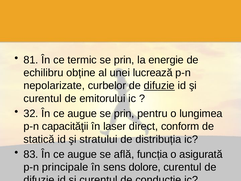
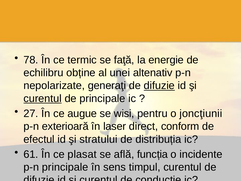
81: 81 -> 78 (31, 60)
prin: prin -> faţă (124, 60)
lucrează: lucrează -> altenativ (153, 73)
curbelor: curbelor -> generaţi (107, 86)
curentul underline: none -> present (43, 98)
de emitorului: emitorului -> principale (102, 98)
32: 32 -> 27 (31, 113)
prin: prin -> wisi (124, 113)
lungimea: lungimea -> joncţiunii (201, 113)
capacităţii: capacităţii -> exterioară (65, 126)
statică: statică -> efectul (39, 139)
83: 83 -> 61 (31, 154)
augue: augue -> plasat (82, 154)
asigurată: asigurată -> incidente (201, 154)
dolore: dolore -> timpul (145, 167)
